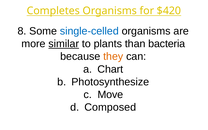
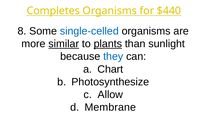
$420: $420 -> $440 (169, 11)
plants underline: none -> present (108, 44)
bacteria: bacteria -> sunlight (167, 44)
they colour: orange -> blue (113, 56)
Move: Move -> Allow (110, 95)
Composed: Composed -> Membrane (110, 107)
